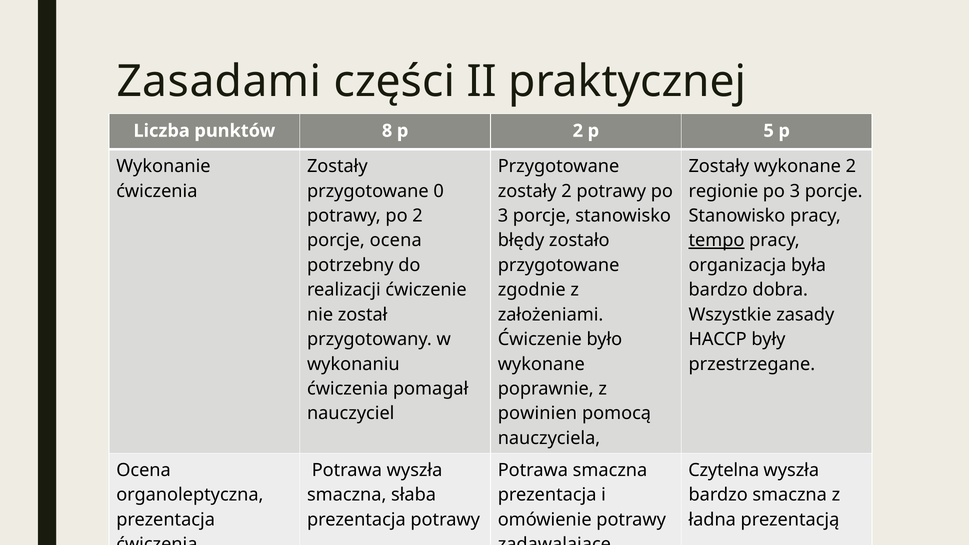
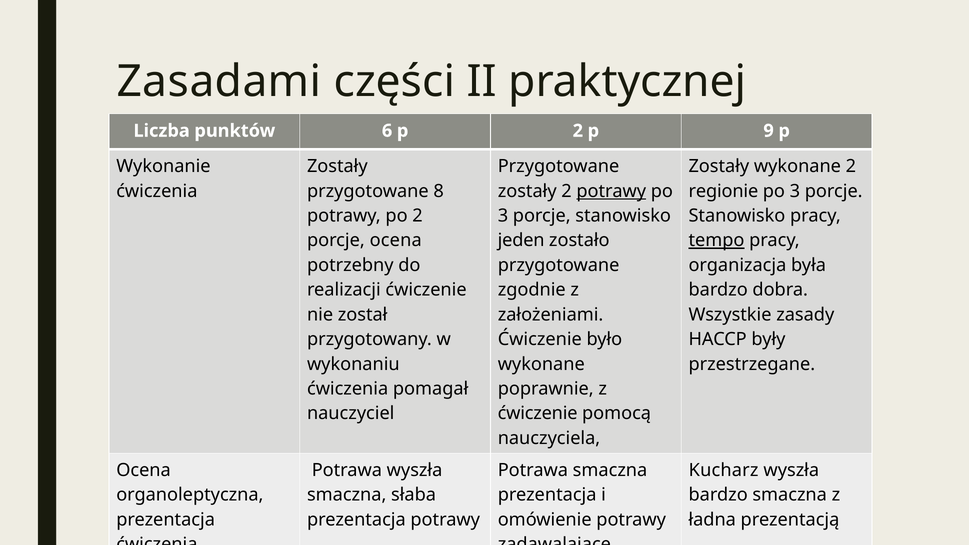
8: 8 -> 6 (387, 131)
5: 5 -> 9 (769, 131)
0: 0 -> 8 (439, 191)
potrawy underline: none -> present (611, 191)
błędy: błędy -> jeden (521, 240)
powinien: powinien -> ćwiczenie (538, 414)
Czytelna: Czytelna -> Kucharz (724, 470)
